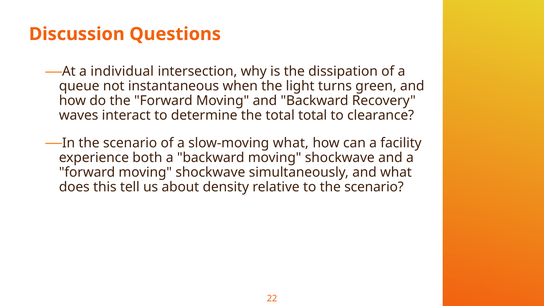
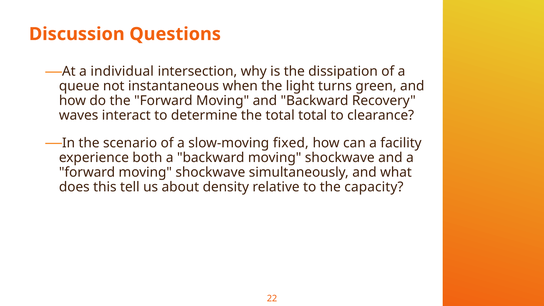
slow-moving what: what -> fixed (291, 143)
to the scenario: scenario -> capacity (374, 187)
